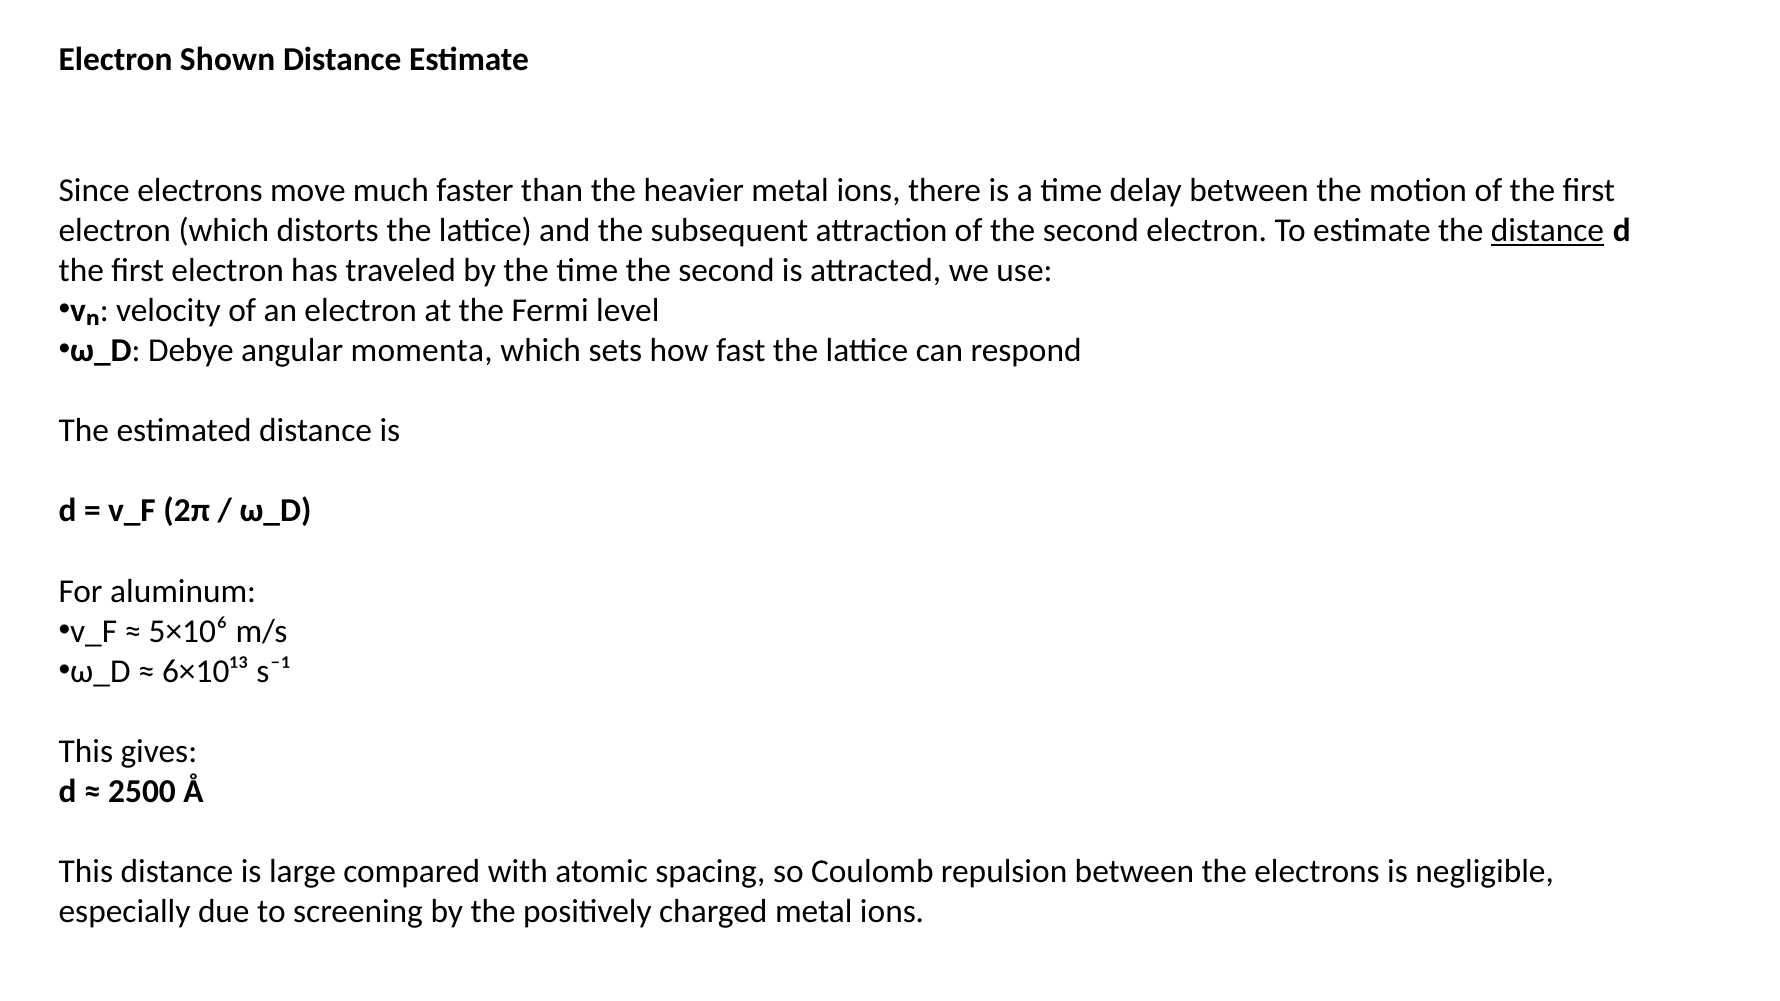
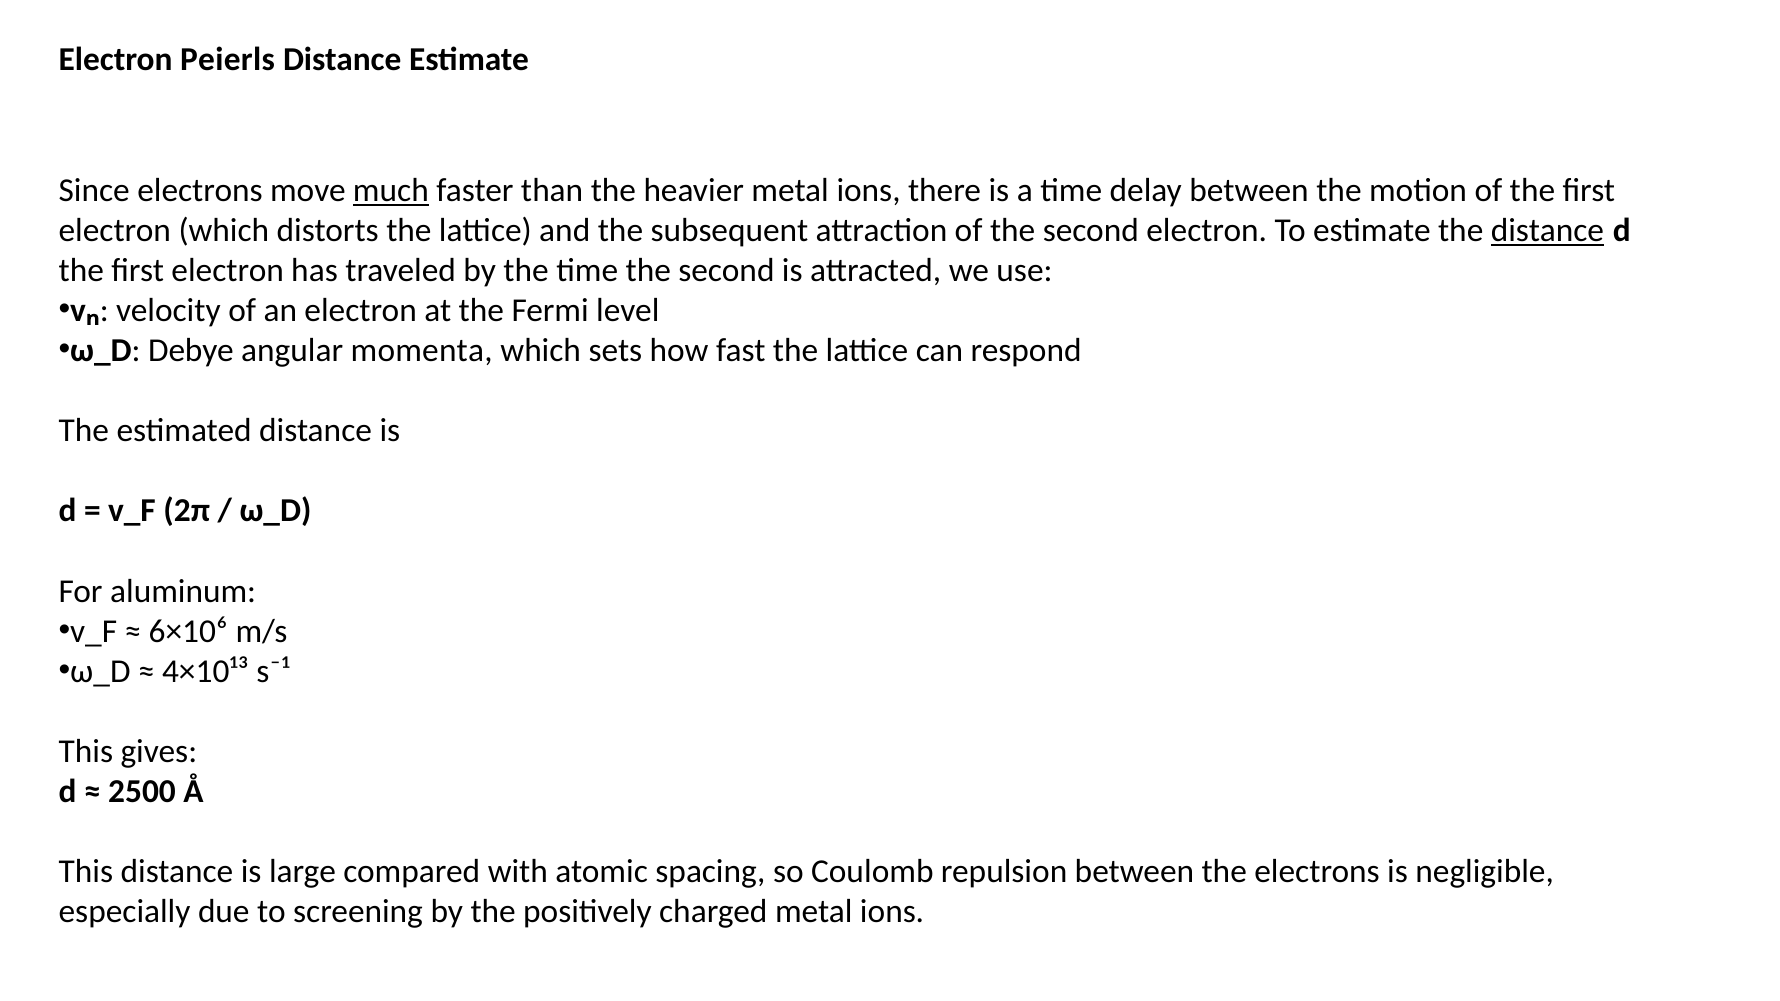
Shown: Shown -> Peierls (228, 60)
much underline: none -> present (391, 191)
5×10⁶: 5×10⁶ -> 6×10⁶ (188, 631)
6×10¹³: 6×10¹³ -> 4×10¹³ (205, 671)
